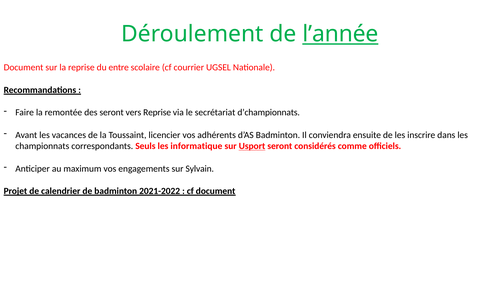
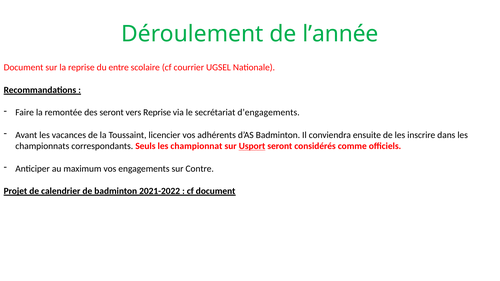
l’année underline: present -> none (341, 34)
d’championnats: d’championnats -> d’engagements (269, 113)
informatique: informatique -> championnat (196, 146)
Sylvain: Sylvain -> Contre (200, 169)
